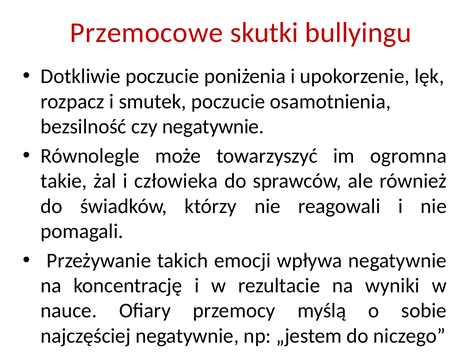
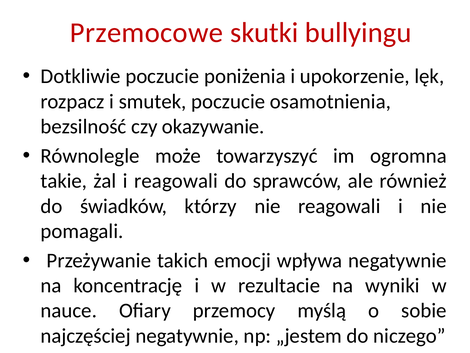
czy negatywnie: negatywnie -> okazywanie (213, 126)
i człowieka: człowieka -> reagowali (176, 181)
